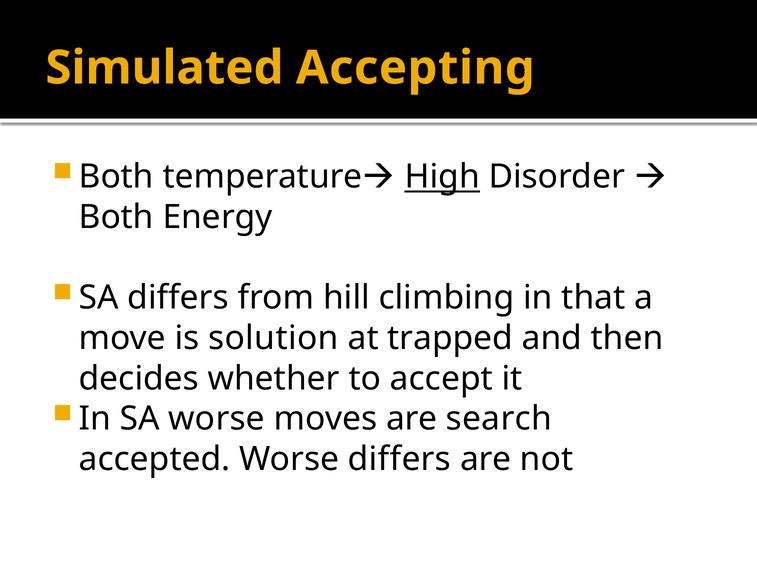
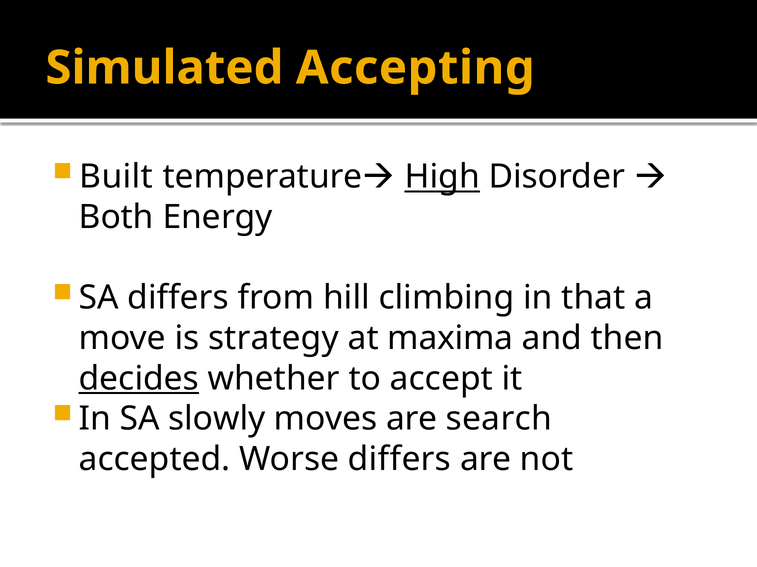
Both: Both -> Built (116, 177)
solution: solution -> strategy (274, 339)
trapped: trapped -> maxima (450, 339)
decides underline: none -> present (139, 379)
SA worse: worse -> slowly (217, 419)
